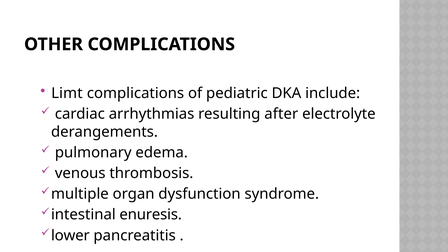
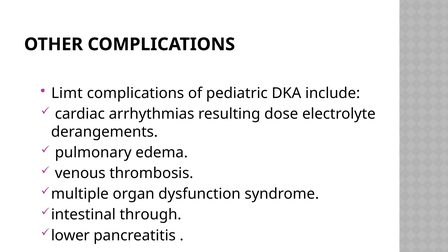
after: after -> dose (281, 114)
enuresis: enuresis -> through (151, 215)
